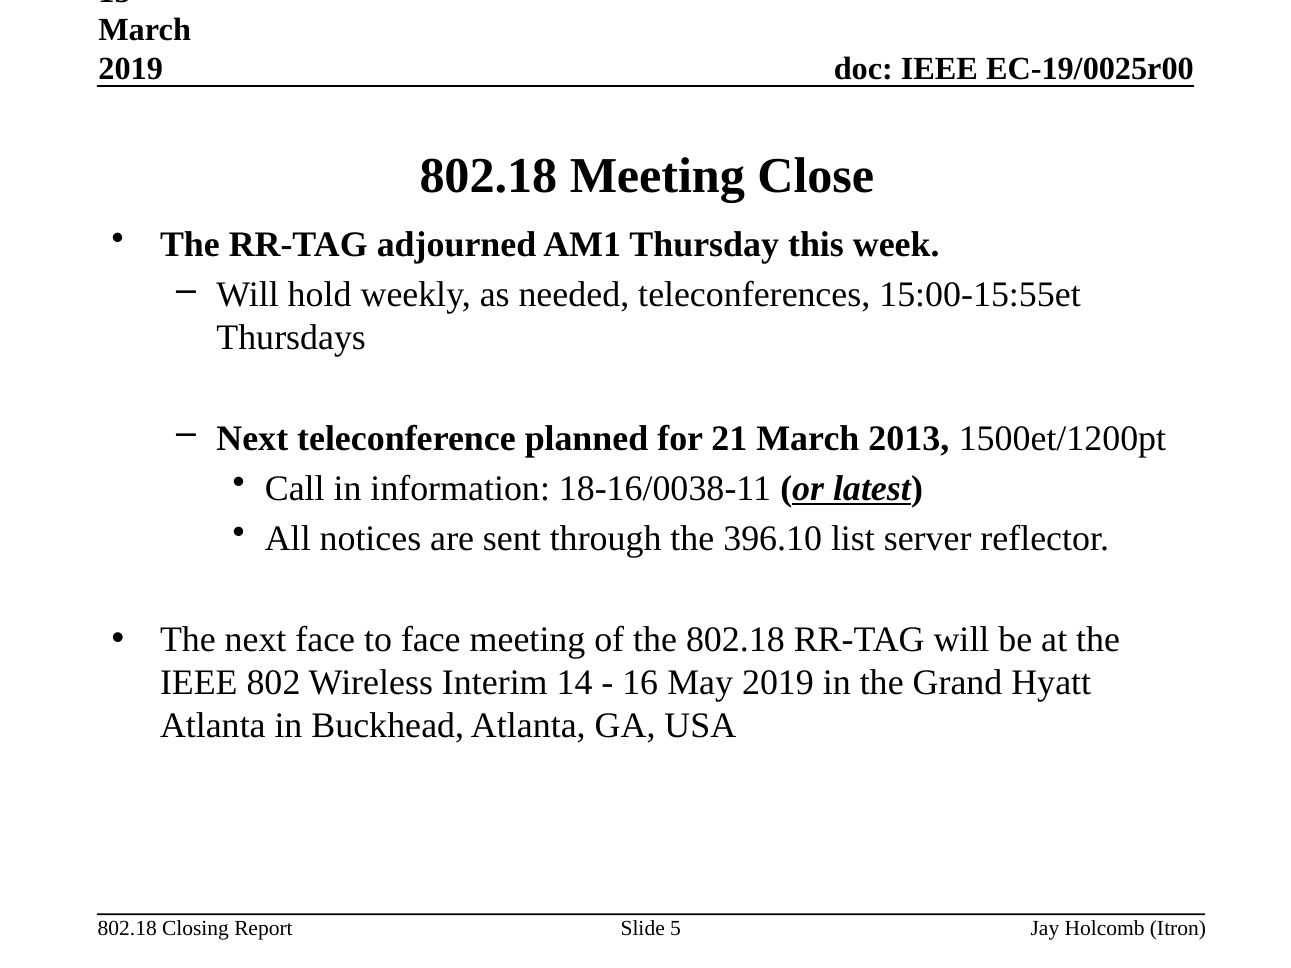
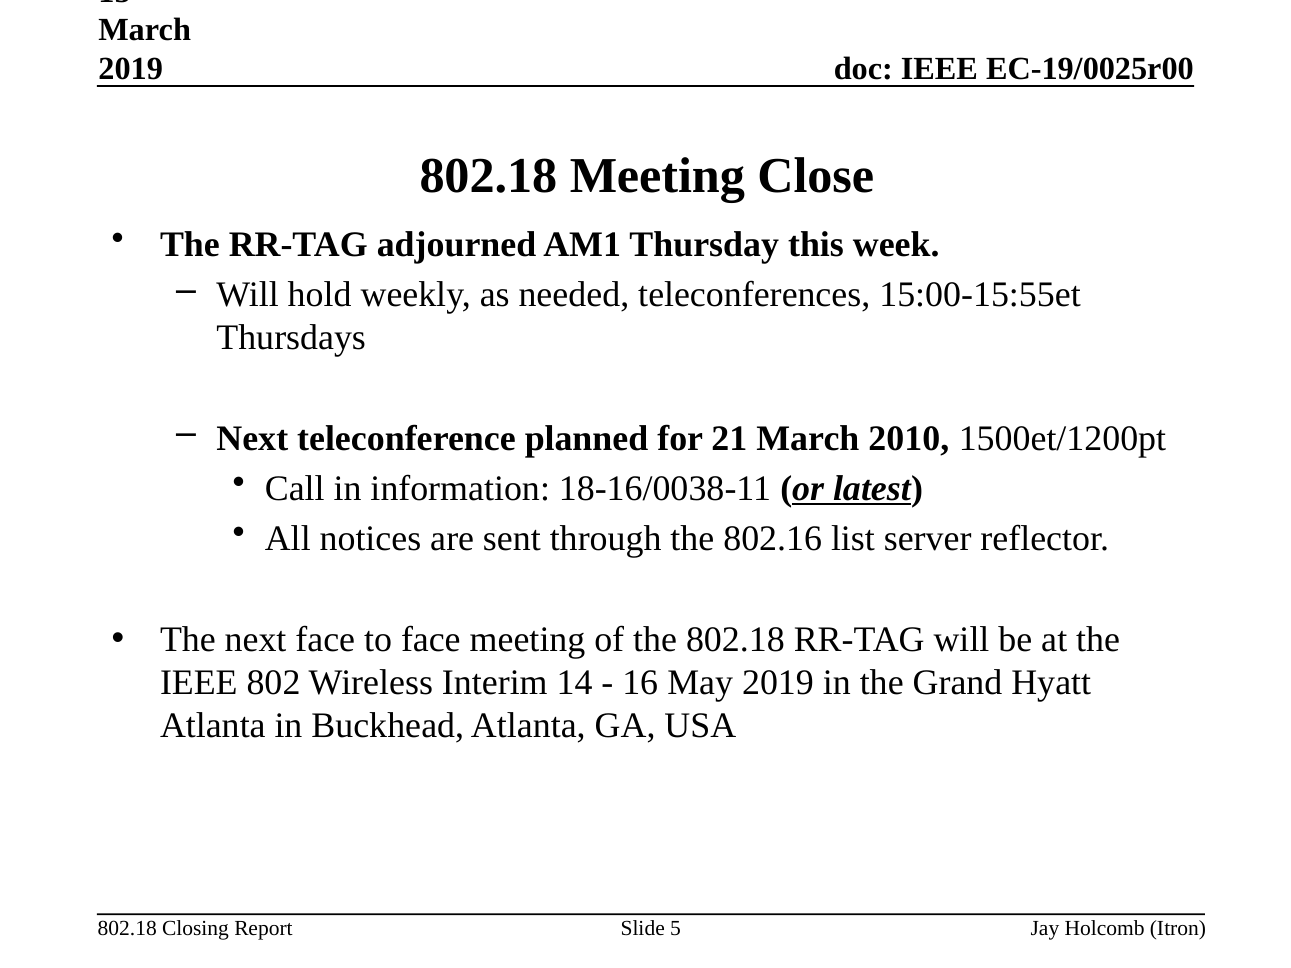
2013: 2013 -> 2010 (909, 439)
396.10: 396.10 -> 802.16 (773, 539)
